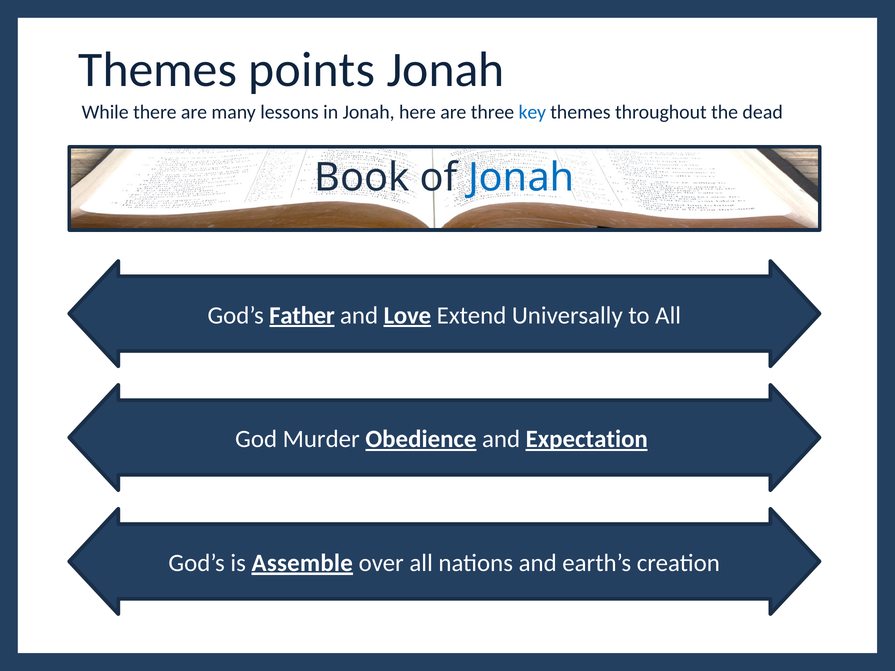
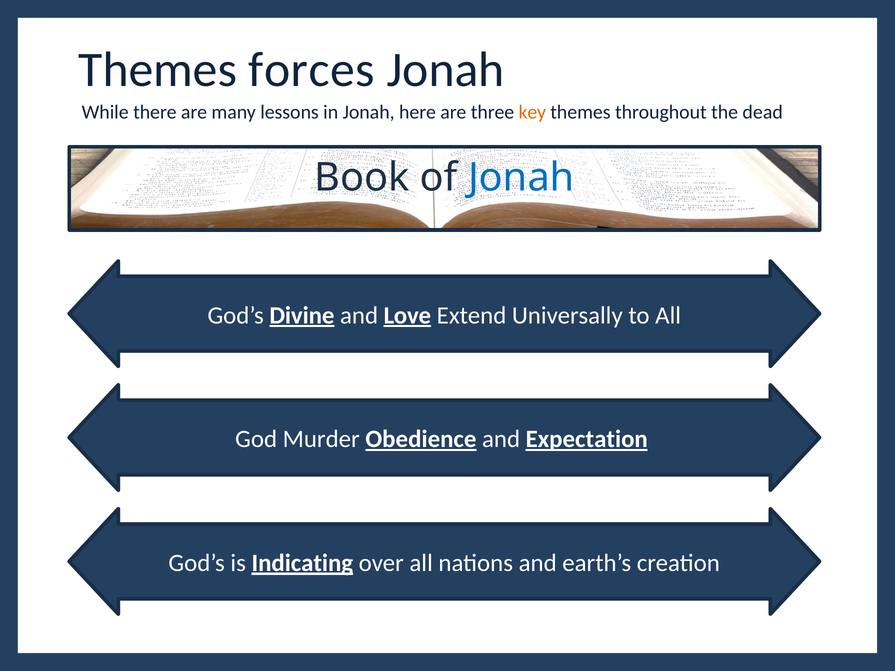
points: points -> forces (312, 70)
key colour: blue -> orange (532, 112)
Father: Father -> Divine (302, 315)
Assemble: Assemble -> Indicating (302, 563)
